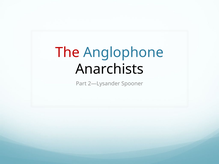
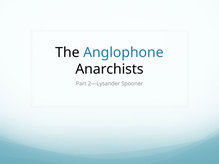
The colour: red -> black (67, 52)
